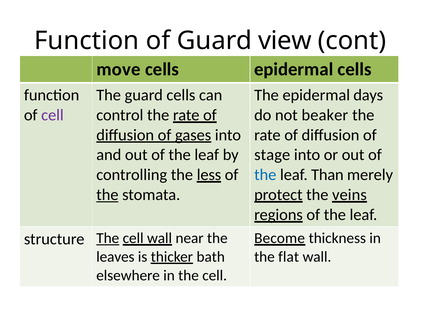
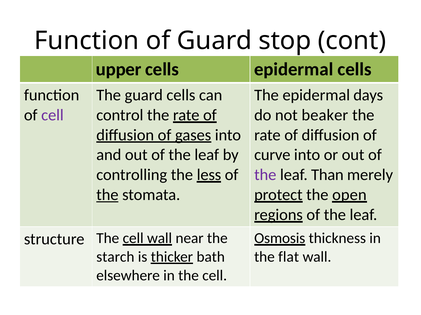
view: view -> stop (285, 41)
move: move -> upper (119, 70)
stage: stage -> curve (272, 155)
the colour: blue -> purple (265, 175)
veins: veins -> open (349, 195)
Become: Become -> Osmosis (280, 239)
The underline: present -> none (108, 239)
leaves: leaves -> starch (115, 257)
